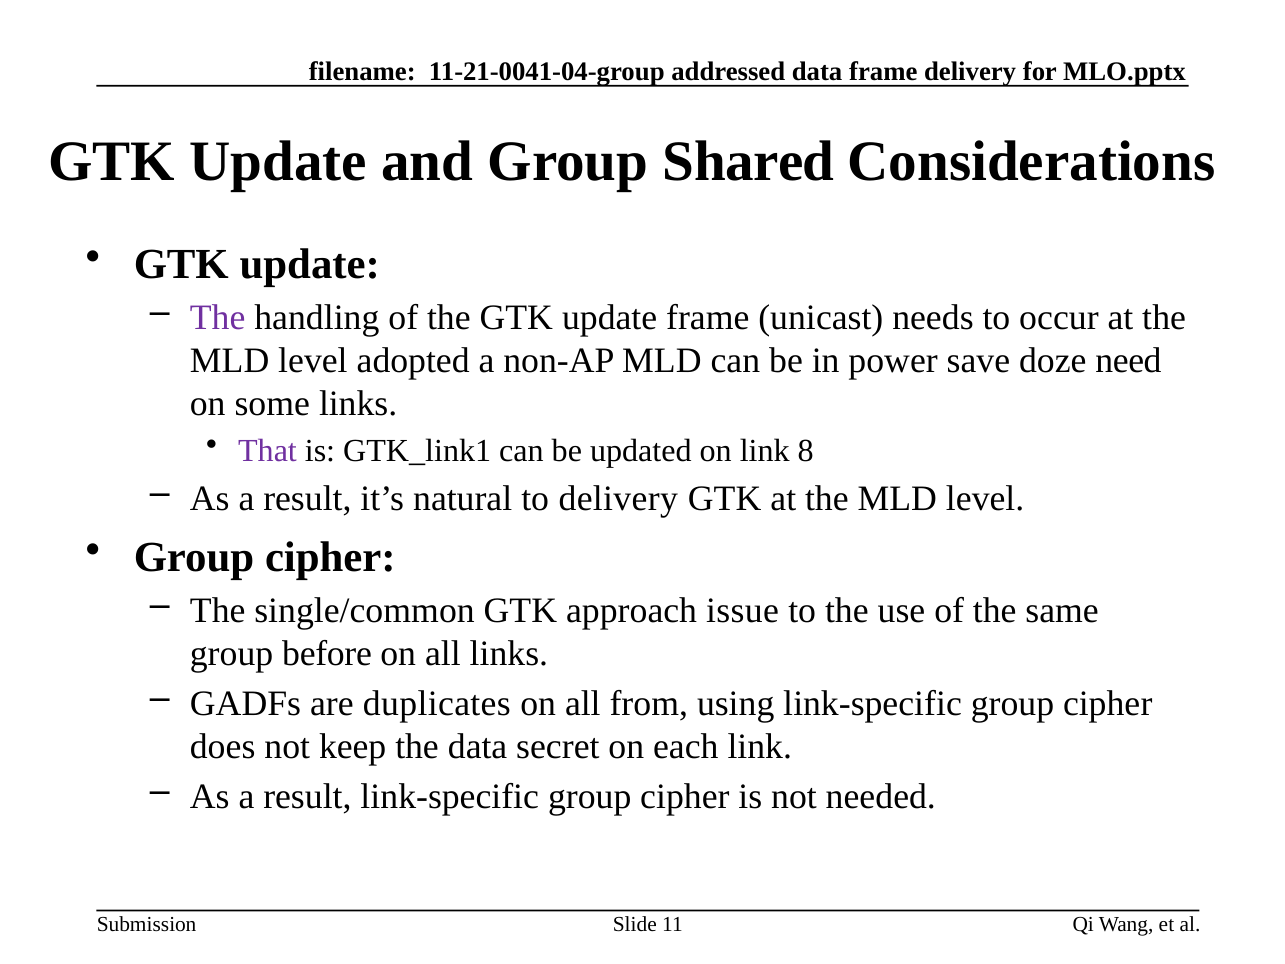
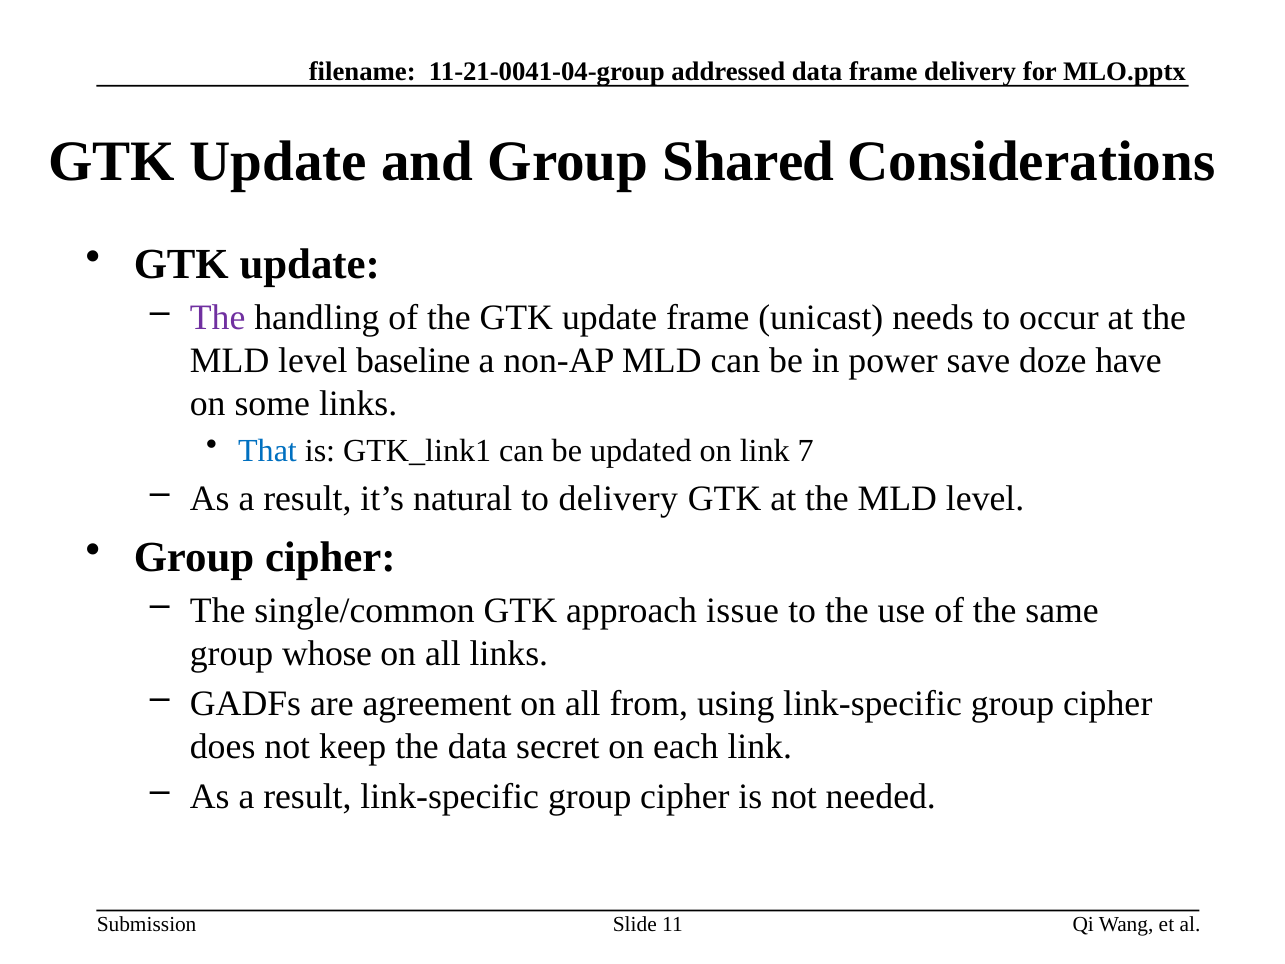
adopted: adopted -> baseline (413, 361)
need: need -> have (1128, 361)
That colour: purple -> blue (268, 450)
8: 8 -> 7 (806, 450)
before: before -> whose (327, 653)
duplicates: duplicates -> agreement (437, 703)
